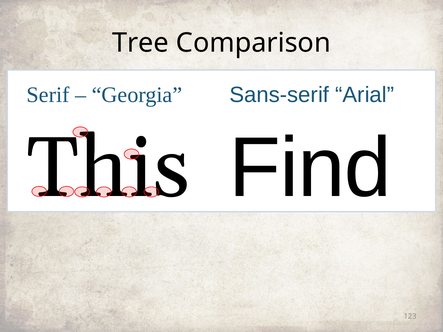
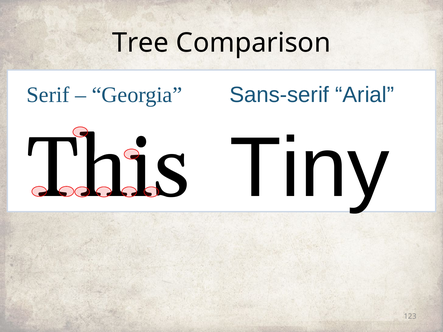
Find: Find -> Tiny (310, 168)
